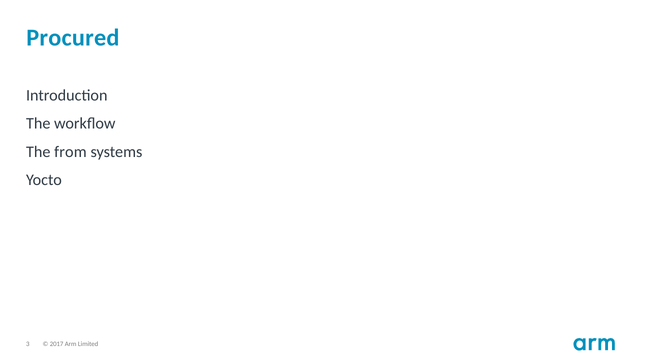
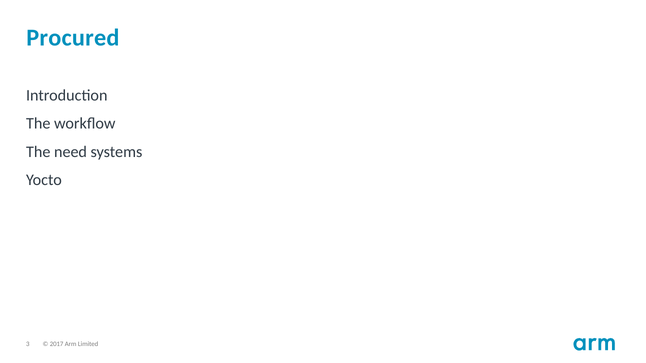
from: from -> need (71, 152)
